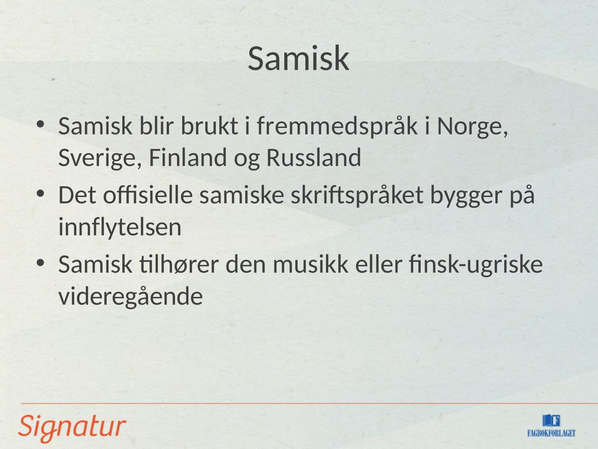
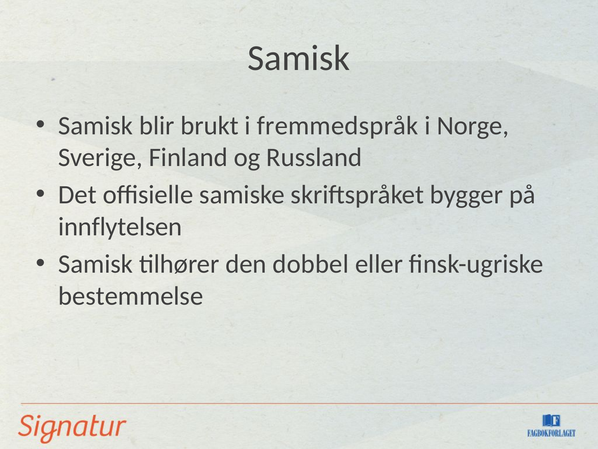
musikk: musikk -> dobbel (311, 264)
videregående: videregående -> bestemmelse (131, 296)
